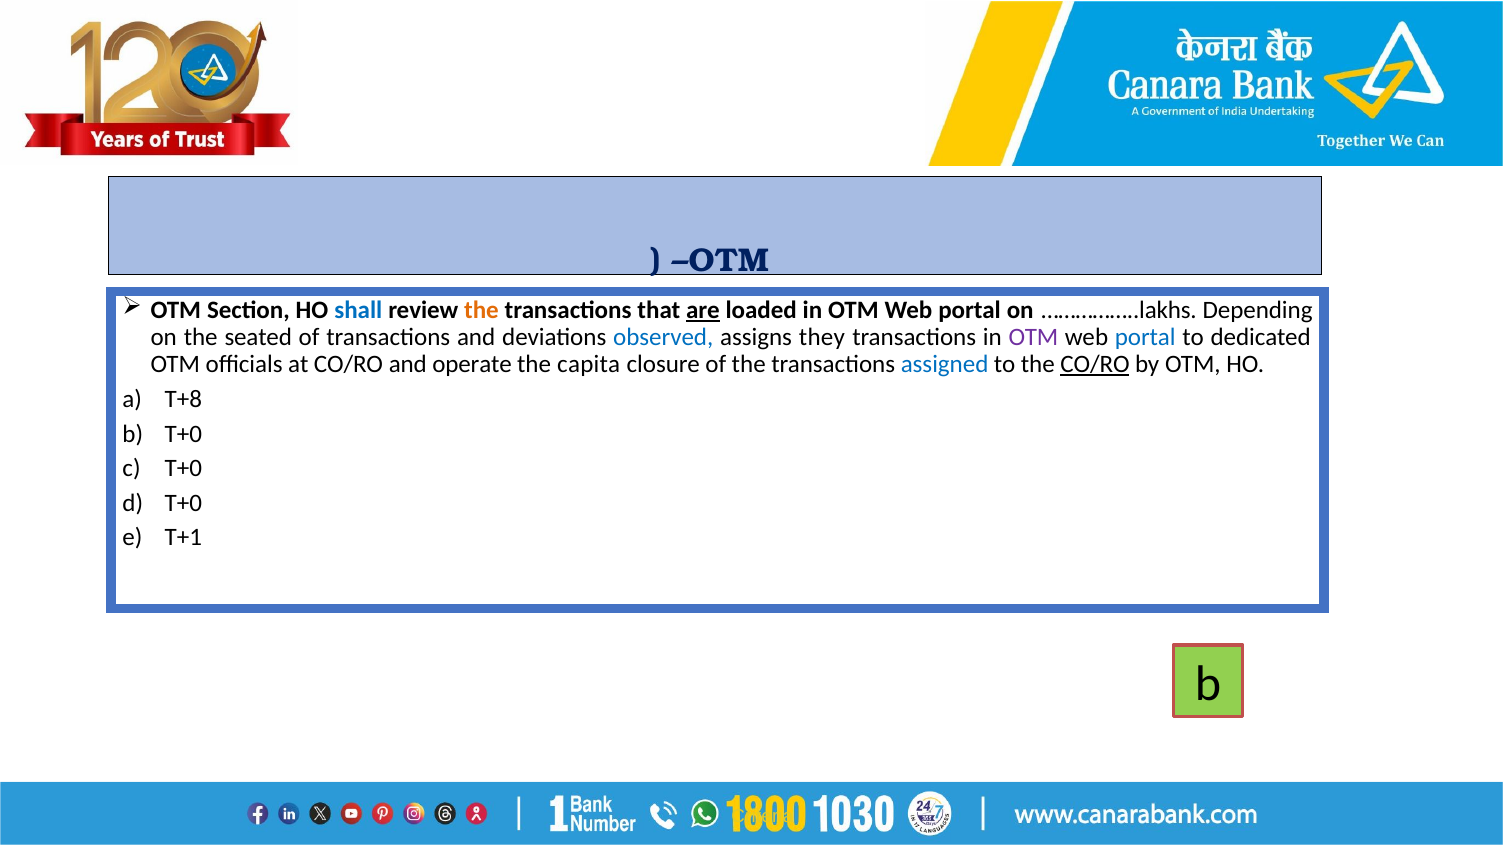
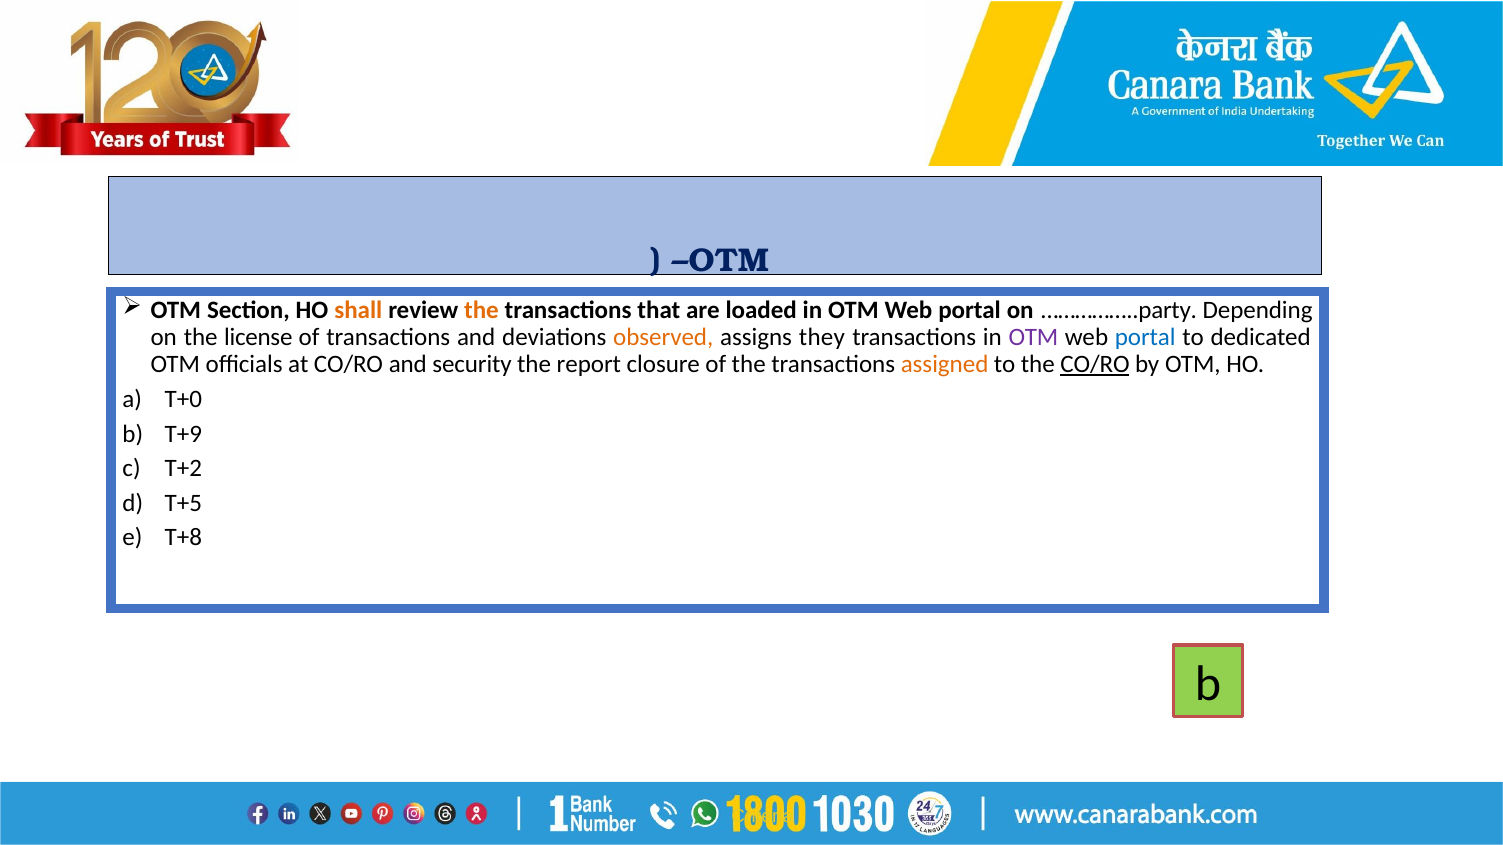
shall colour: blue -> orange (358, 310)
are underline: present -> none (703, 310)
……………..lakhs: ……………..lakhs -> ……………..party (1119, 310)
seated: seated -> license (258, 338)
observed colour: blue -> orange (663, 338)
operate: operate -> security (472, 365)
capita: capita -> report (589, 365)
assigned colour: blue -> orange (945, 365)
T+8: T+8 -> T+0 (183, 399)
b T+0: T+0 -> T+9 (183, 434)
T+0: T+0 -> T+2 (183, 469)
T+0: T+0 -> T+5 (183, 503)
T+1: T+1 -> T+8 (183, 538)
